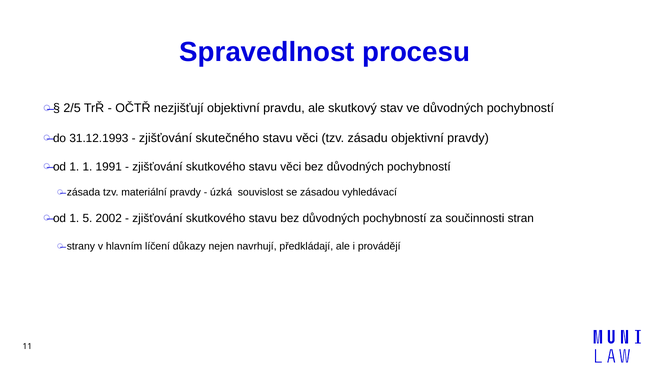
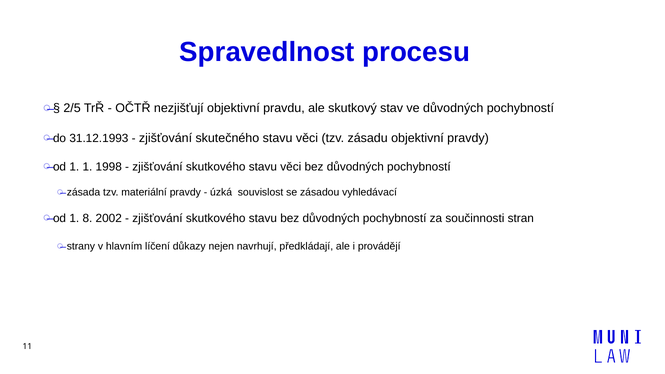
1991: 1991 -> 1998 (109, 167)
5: 5 -> 8 (87, 218)
